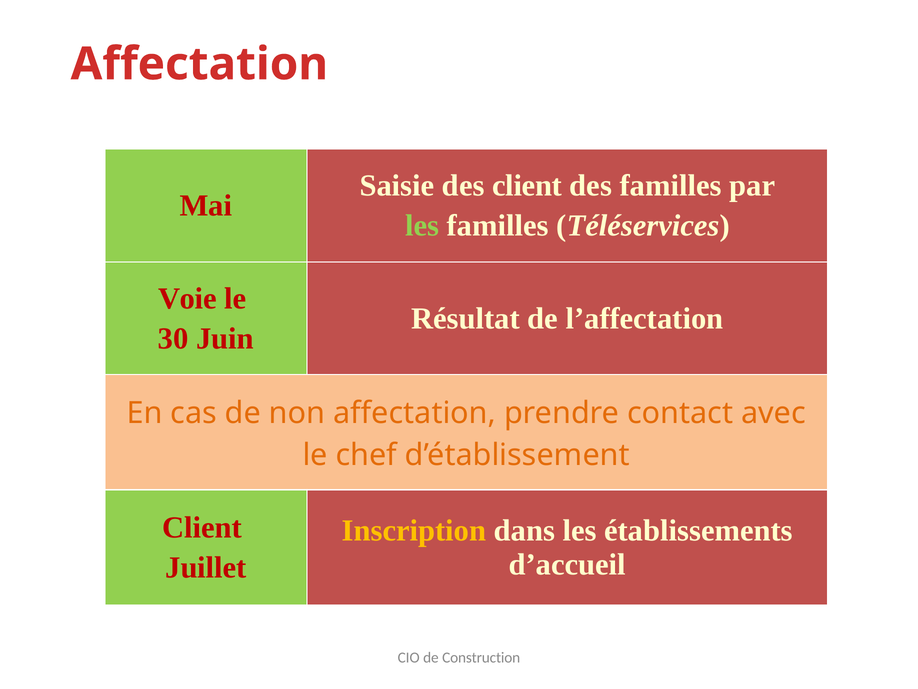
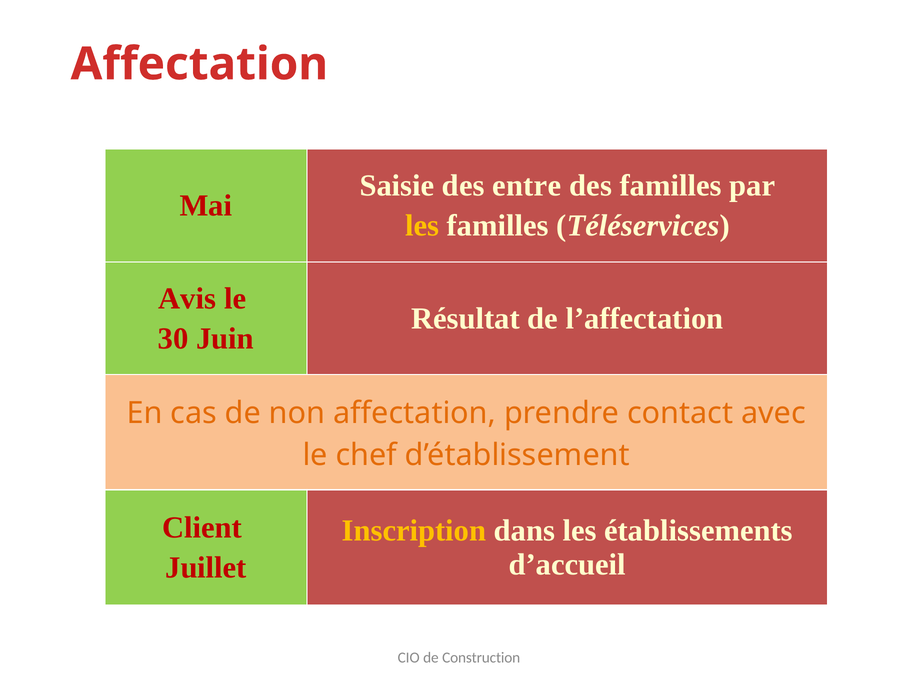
des client: client -> entre (527, 186)
les colour: light green -> yellow (422, 226)
Voie: Voie -> Avis (187, 298)
